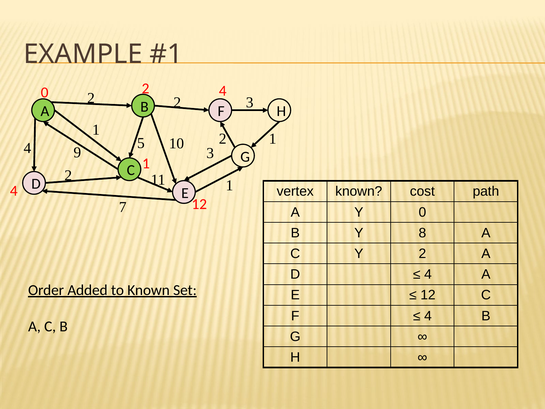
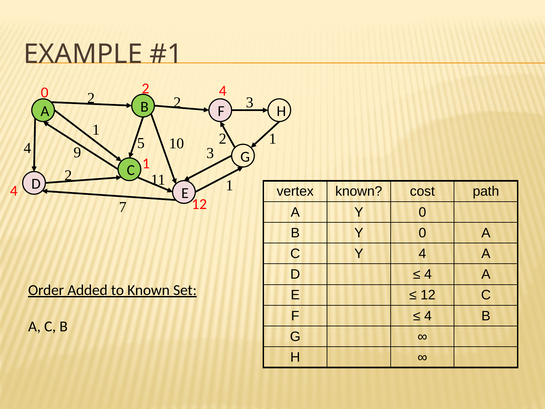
B Y 8: 8 -> 0 (422, 233)
Y 2: 2 -> 4 (422, 254)
